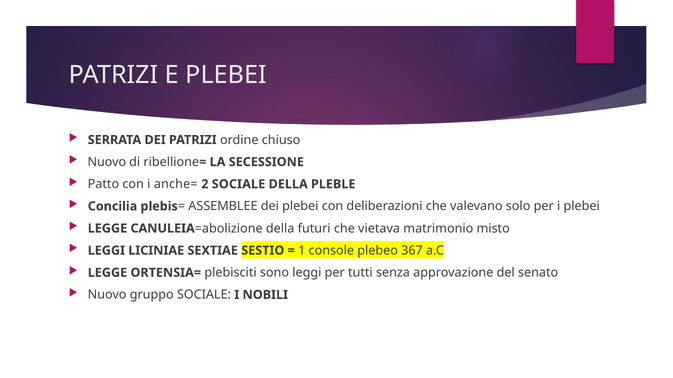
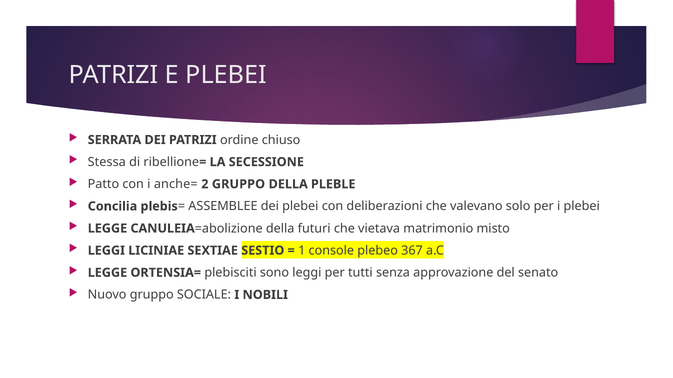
Nuovo: Nuovo -> Stessa (107, 162)
2 SOCIALE: SOCIALE -> GRUPPO (238, 184)
